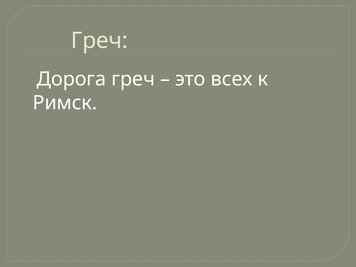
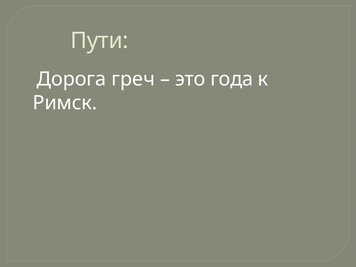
Греч: Греч -> Пути (100, 41)
всех: всех -> года (232, 79)
